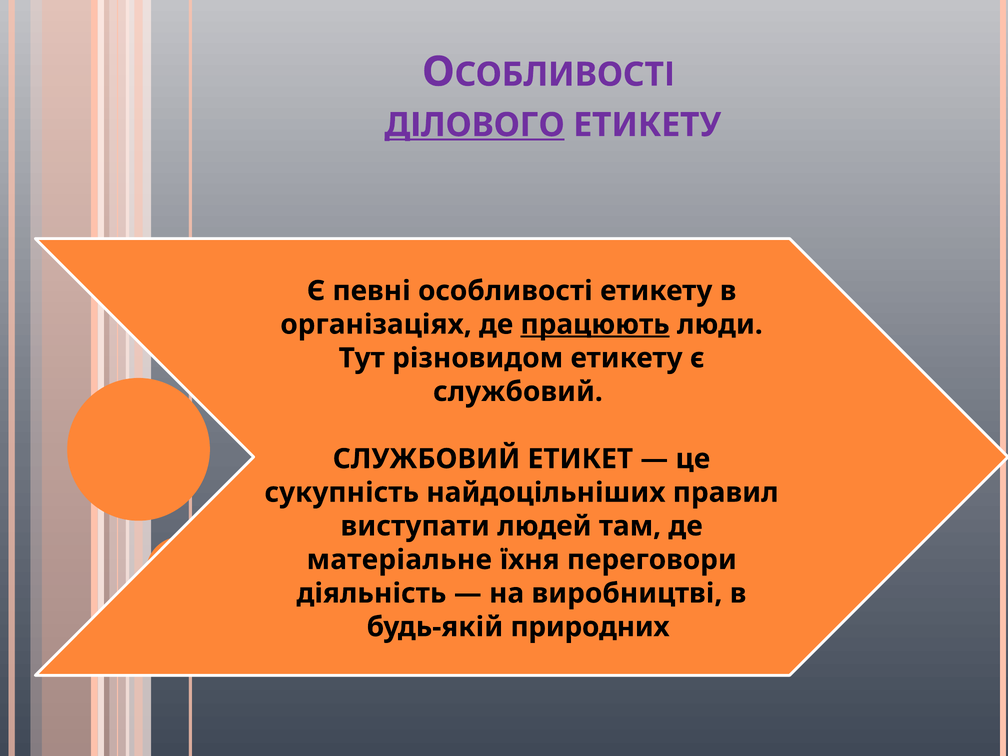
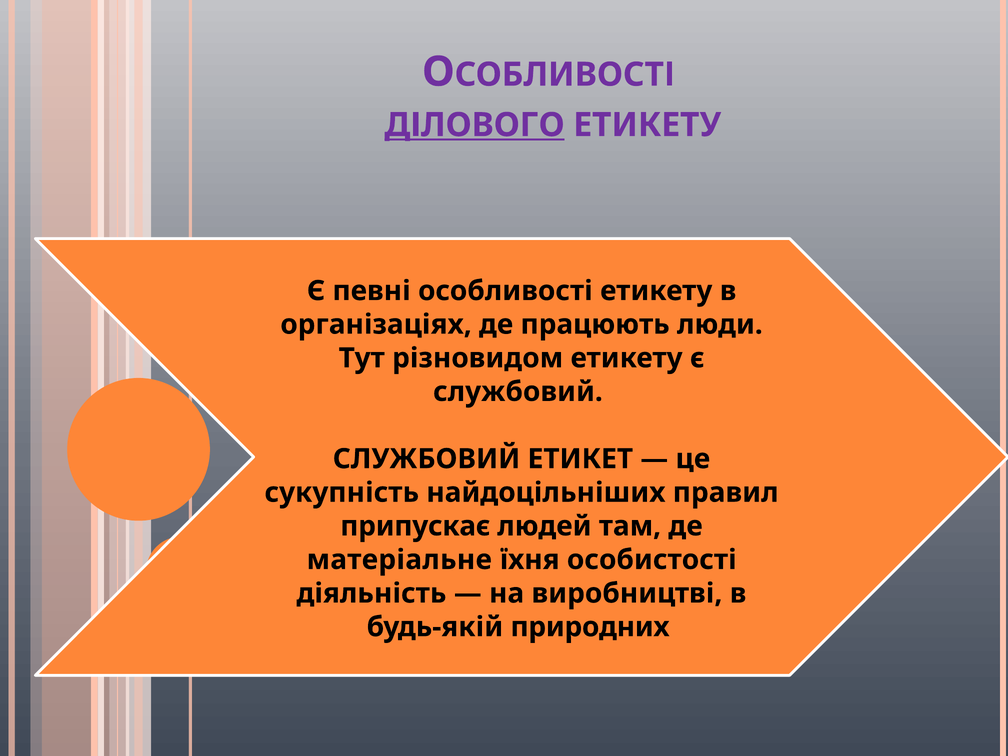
працюють underline: present -> none (595, 324)
виступати: виступати -> припускає (415, 526)
переговори: переговори -> особистості (652, 560)
